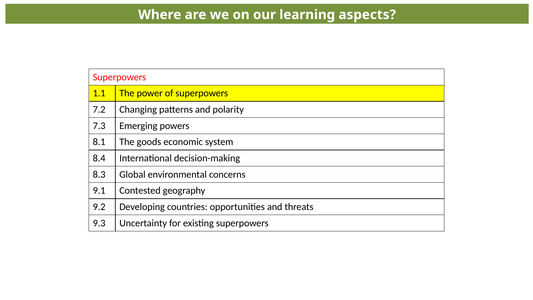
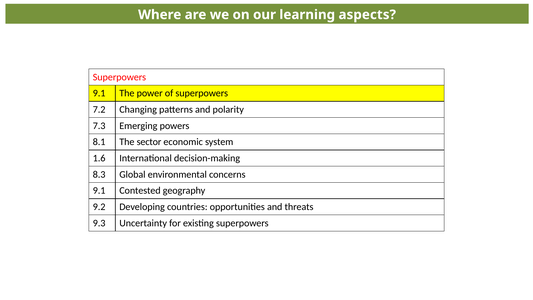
1.1: 1.1 -> 9.1 (99, 93)
goods: goods -> sector (149, 142)
8.4: 8.4 -> 1.6 (99, 158)
